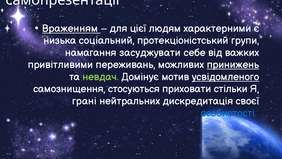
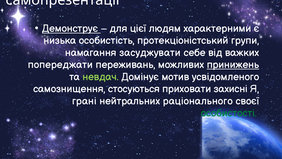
Враженням: Враженням -> Демонструє (70, 28)
соціальний: соціальний -> особистість (107, 40)
привітливими: привітливими -> попереджати (60, 65)
усвідомленого underline: present -> none (226, 77)
стільки: стільки -> захисні (231, 89)
дискредитація: дискредитація -> раціонального (198, 101)
особистості colour: blue -> green (229, 113)
